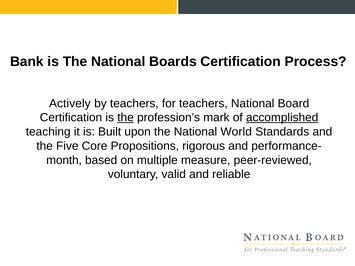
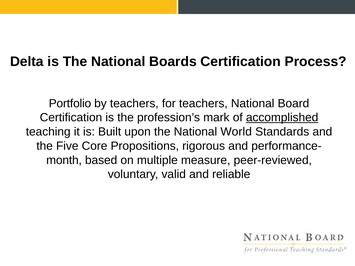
Bank: Bank -> Delta (27, 62)
Actively: Actively -> Portfolio (70, 103)
the underline: present -> none (126, 118)
